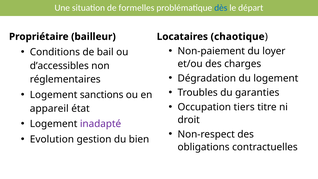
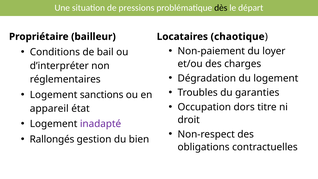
formelles: formelles -> pressions (137, 8)
dès colour: blue -> black (221, 8)
d’accessibles: d’accessibles -> d’interpréter (59, 66)
tiers: tiers -> dors (244, 107)
Evolution: Evolution -> Rallongés (52, 139)
